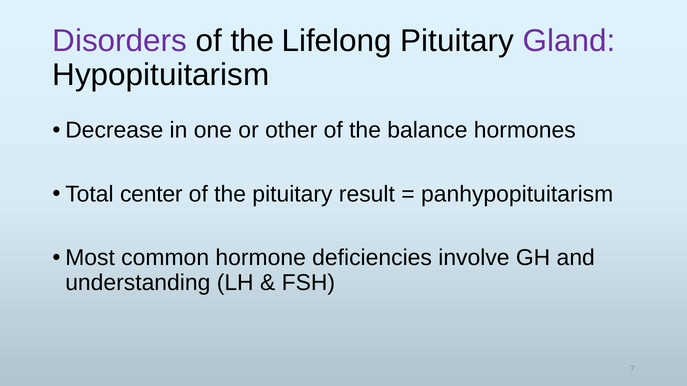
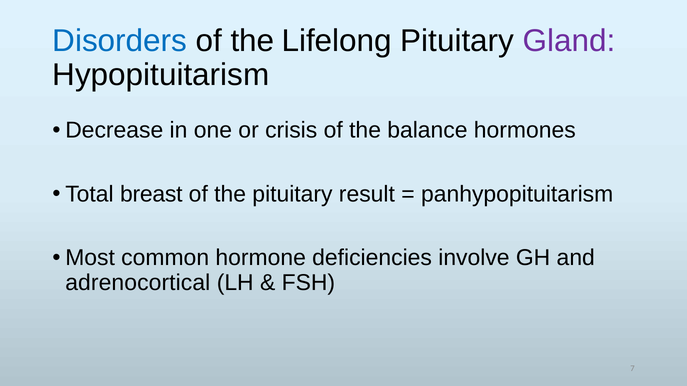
Disorders colour: purple -> blue (120, 41)
other: other -> crisis (291, 131)
center: center -> breast (151, 194)
understanding: understanding -> adrenocortical (138, 283)
